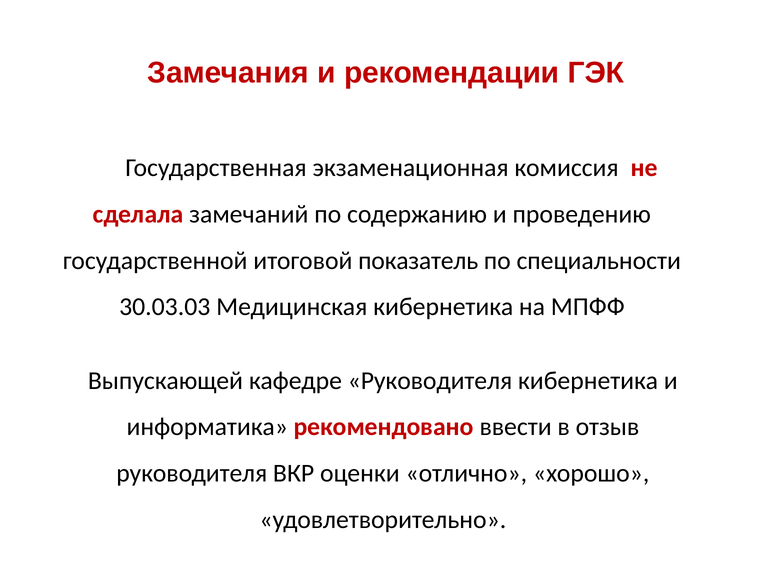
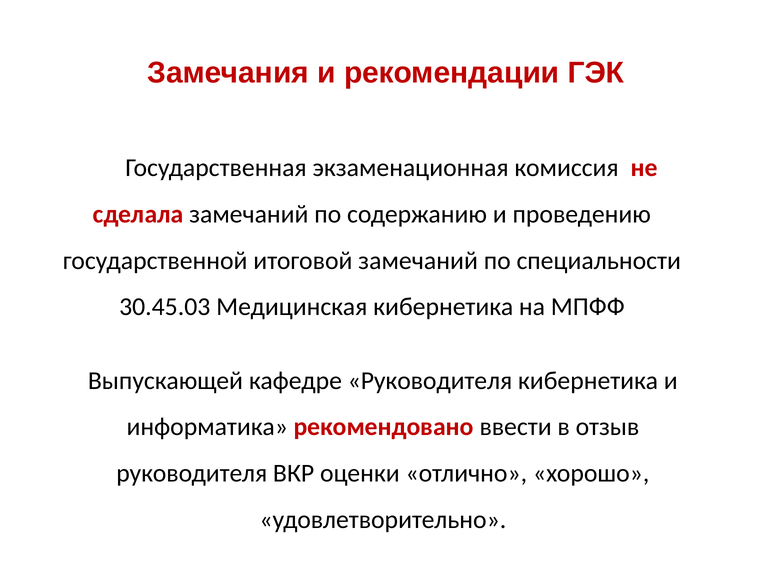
итоговой показатель: показатель -> замечаний (418, 261)
30.03.03: 30.03.03 -> 30.45.03 (165, 307)
